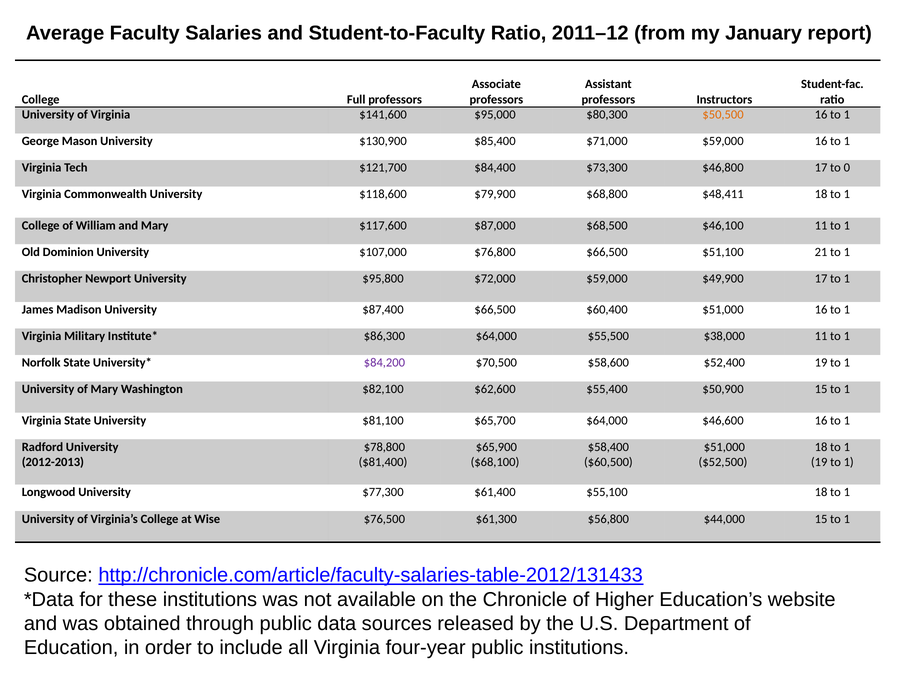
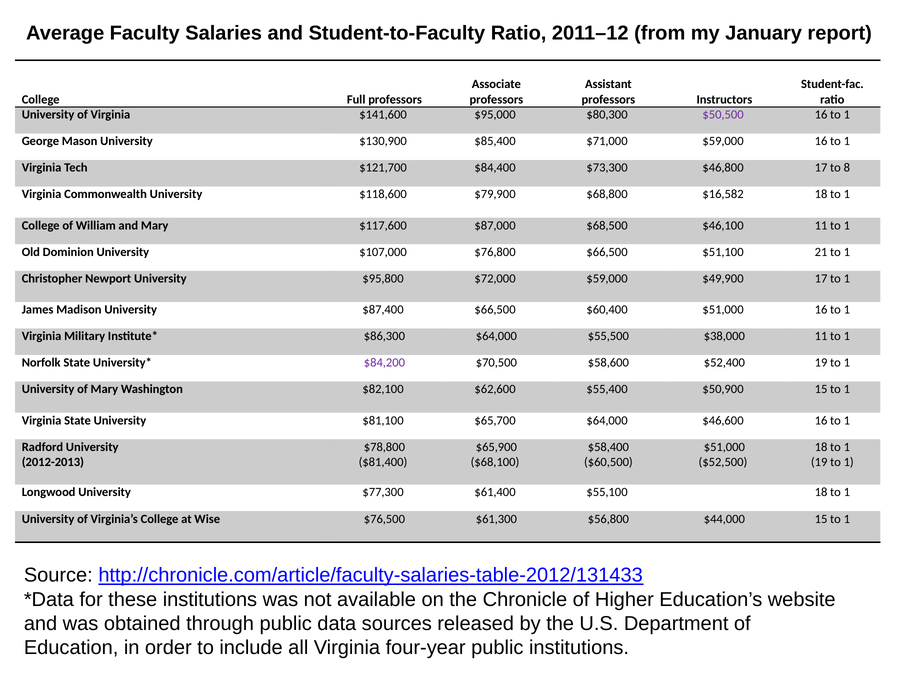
$50,500 colour: orange -> purple (723, 115)
0: 0 -> 8 (847, 168)
$48,411: $48,411 -> $16,582 (723, 194)
